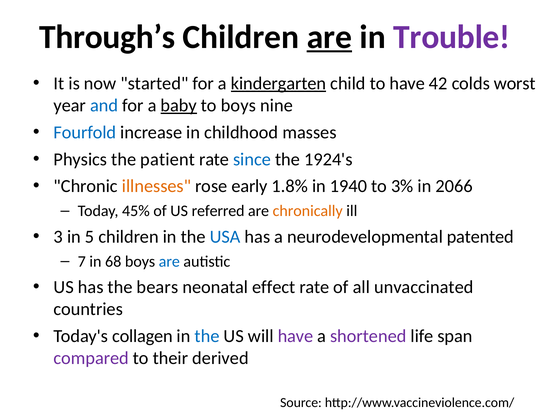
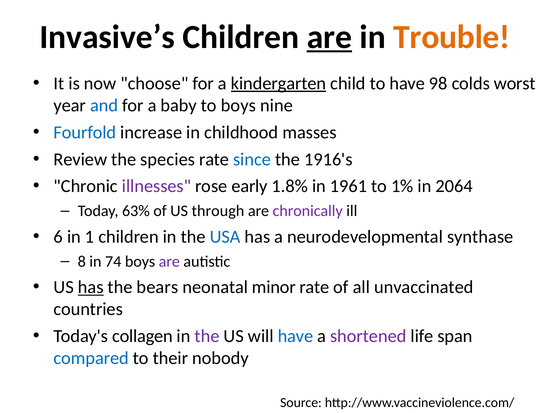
Through’s: Through’s -> Invasive’s (107, 37)
Trouble colour: purple -> orange (452, 37)
started: started -> choose (154, 83)
42: 42 -> 98 (438, 83)
baby underline: present -> none (179, 105)
Physics: Physics -> Review (80, 159)
patient: patient -> species (168, 159)
1924's: 1924's -> 1916's (328, 159)
illnesses colour: orange -> purple (156, 186)
1940: 1940 -> 1961 (349, 186)
3%: 3% -> 1% (402, 186)
2066: 2066 -> 2064 (454, 186)
45%: 45% -> 63% (136, 211)
referred: referred -> through (218, 211)
chronically colour: orange -> purple (308, 211)
3: 3 -> 6 (58, 236)
5: 5 -> 1 (90, 236)
patented: patented -> synthase (480, 236)
7: 7 -> 8 (82, 261)
68: 68 -> 74 (113, 261)
are colour: blue -> purple (169, 261)
has underline: none -> present (91, 287)
effect: effect -> minor (274, 287)
the colour: blue -> purple (207, 336)
have colour: purple -> blue (295, 336)
compared colour: purple -> blue (91, 358)
derived: derived -> nobody (221, 358)
